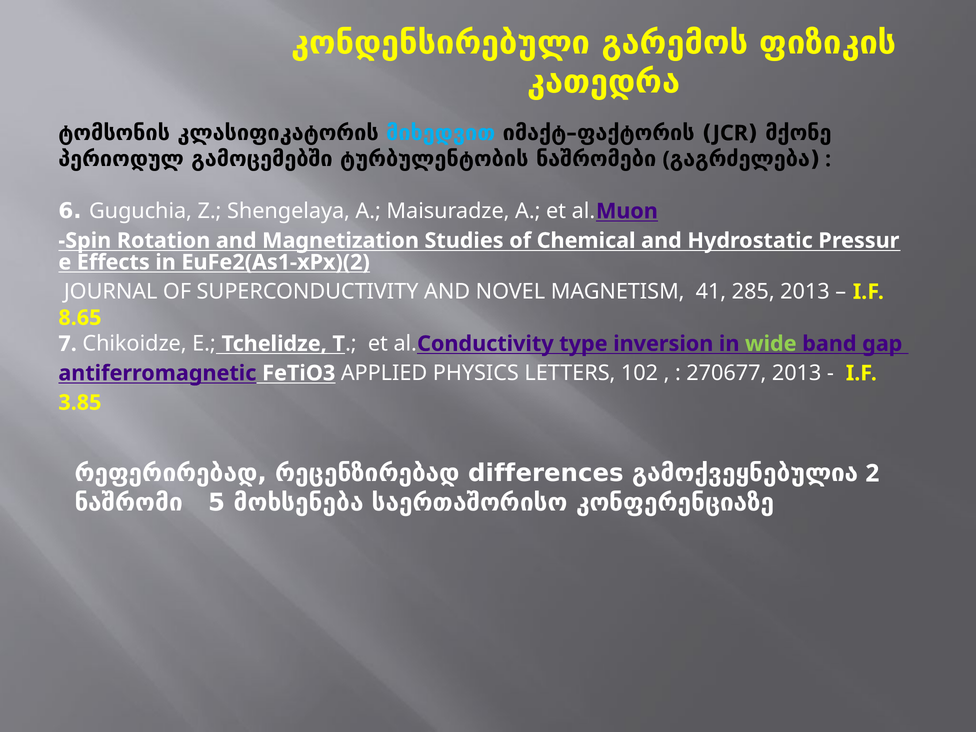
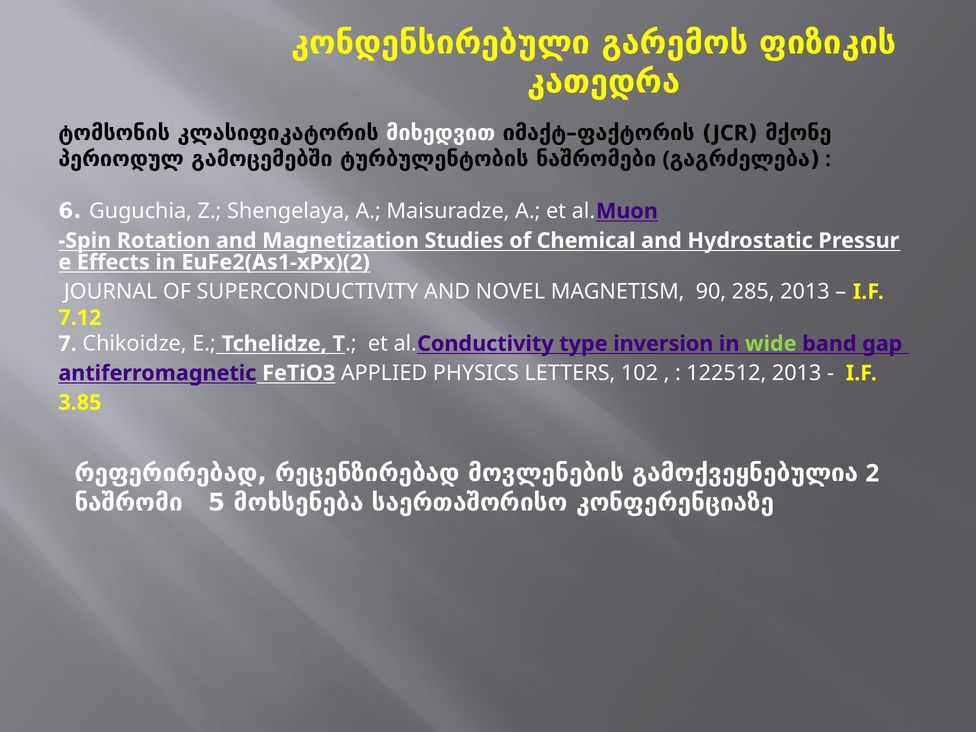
მიხედვით colour: light blue -> white (441, 133)
41: 41 -> 90 (711, 292)
8.65: 8.65 -> 7.12 (80, 318)
270677: 270677 -> 122512 (726, 373)
differences: differences -> მოვლენების (546, 473)
